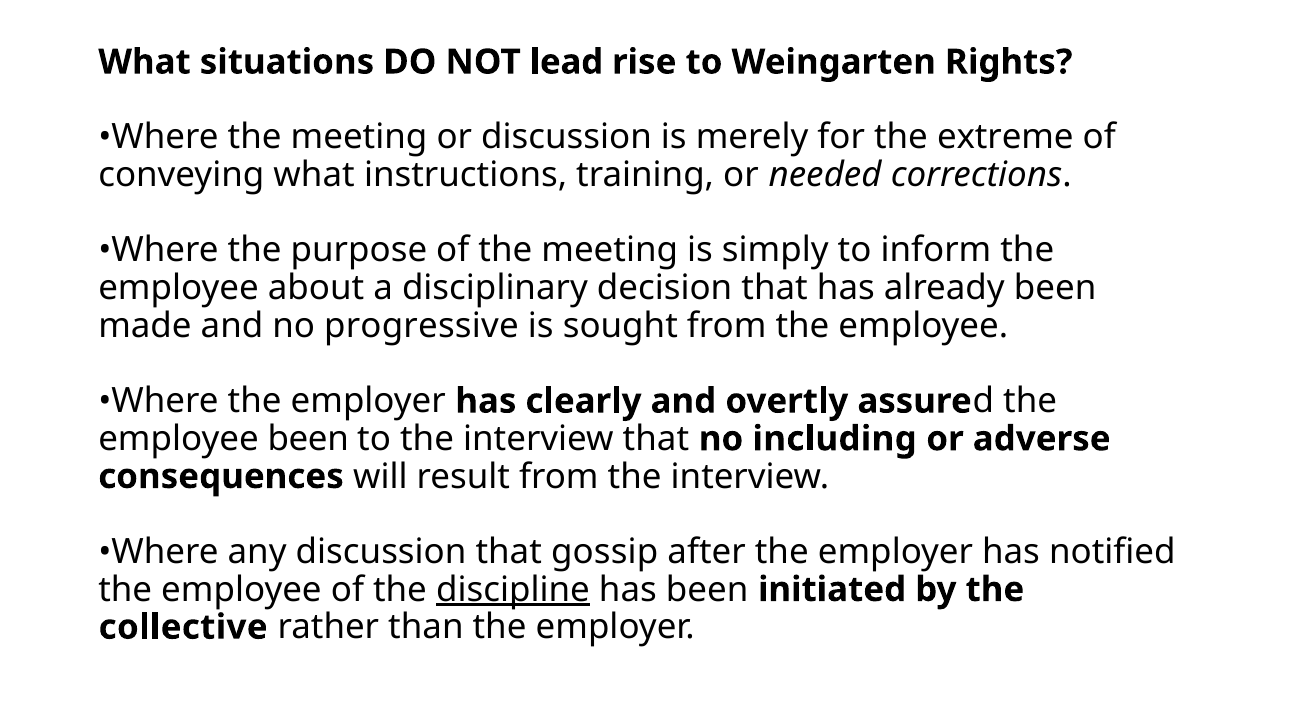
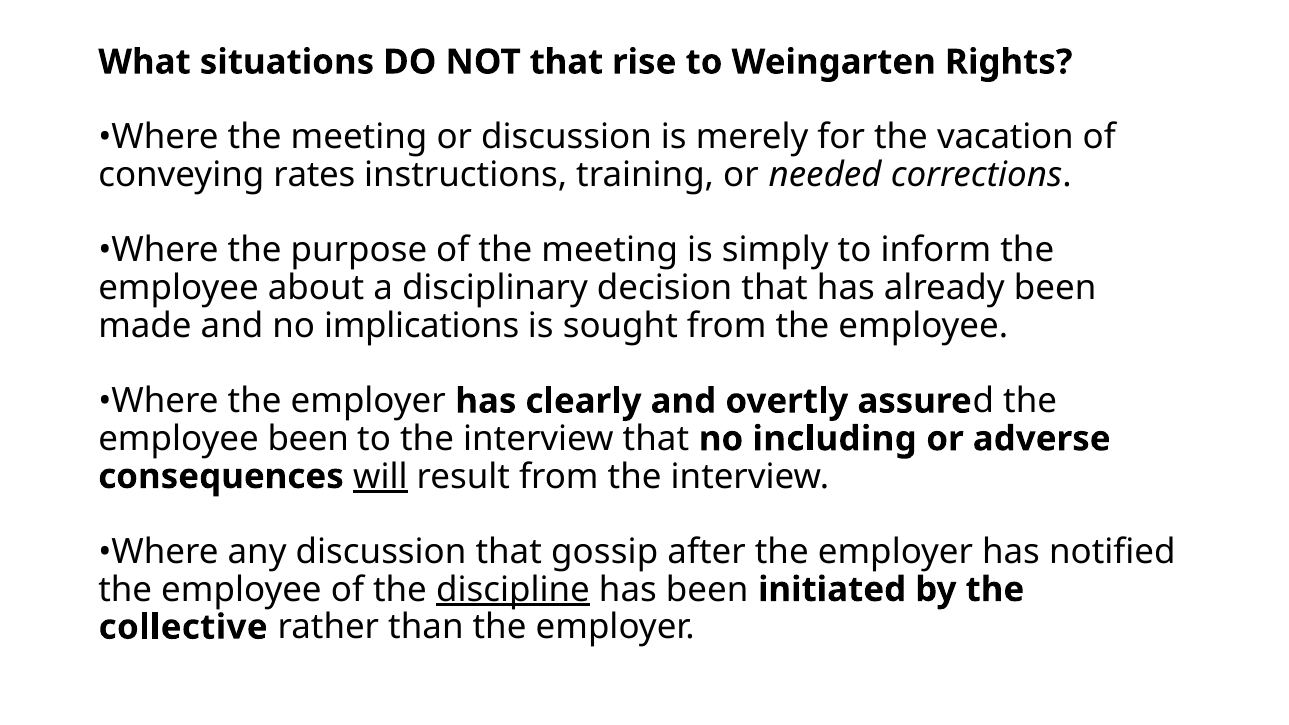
NOT lead: lead -> that (566, 62)
extreme: extreme -> vacation (1005, 137)
conveying what: what -> rates (314, 175)
progressive: progressive -> implications (422, 326)
will underline: none -> present (380, 477)
